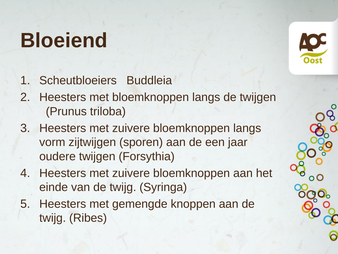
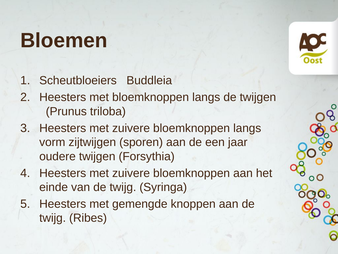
Bloeiend: Bloeiend -> Bloemen (64, 41)
